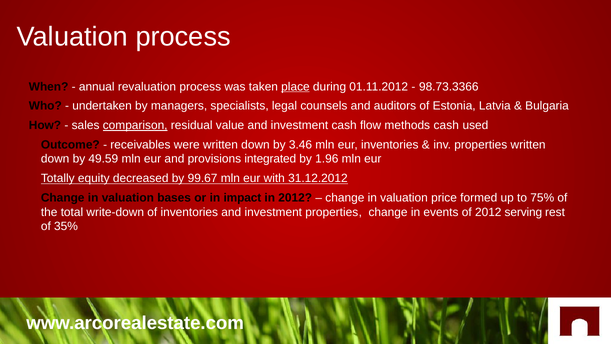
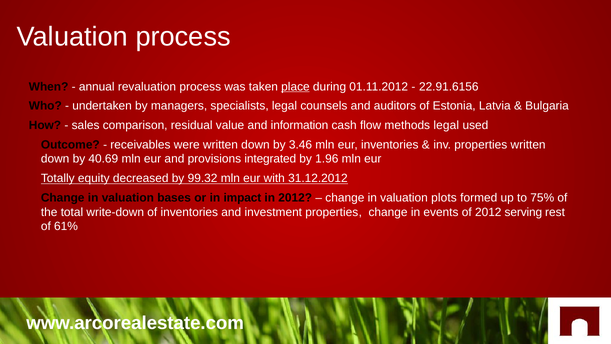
98.73.3366: 98.73.3366 -> 22.91.6156 (449, 87)
comparison underline: present -> none (135, 125)
value and investment: investment -> information (300, 125)
methods cash: cash -> legal (446, 125)
49.59: 49.59 -> 40.69 (103, 159)
99.67: 99.67 -> 99.32 (203, 178)
price: price -> plots (444, 198)
35%: 35% -> 61% (66, 226)
